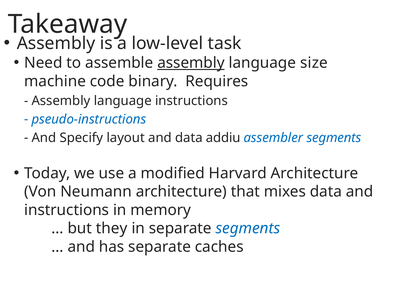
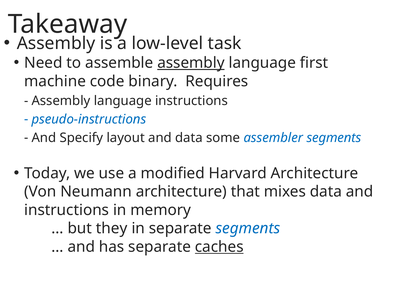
size: size -> first (314, 63)
addiu: addiu -> some (223, 137)
caches underline: none -> present (219, 246)
